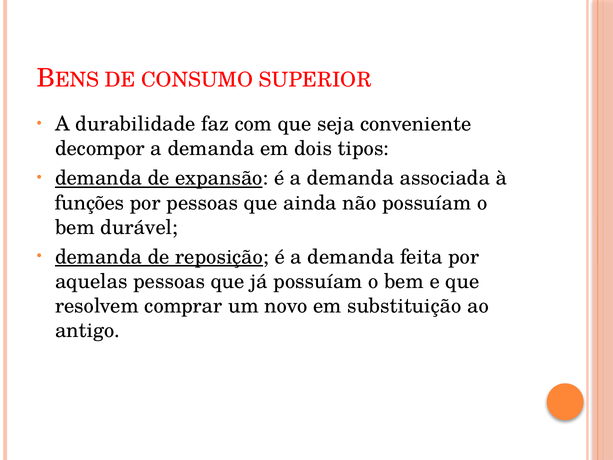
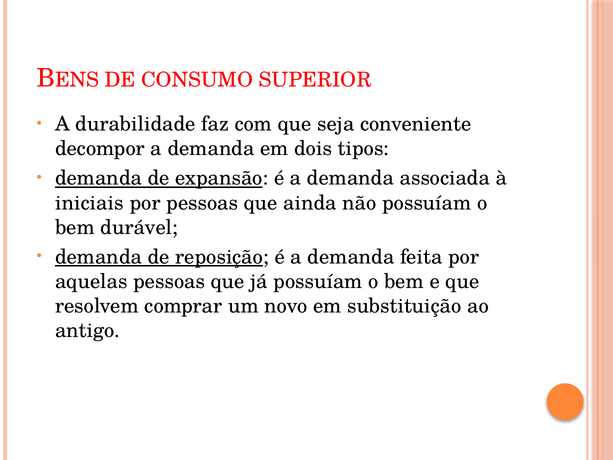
funções: funções -> iniciais (89, 203)
